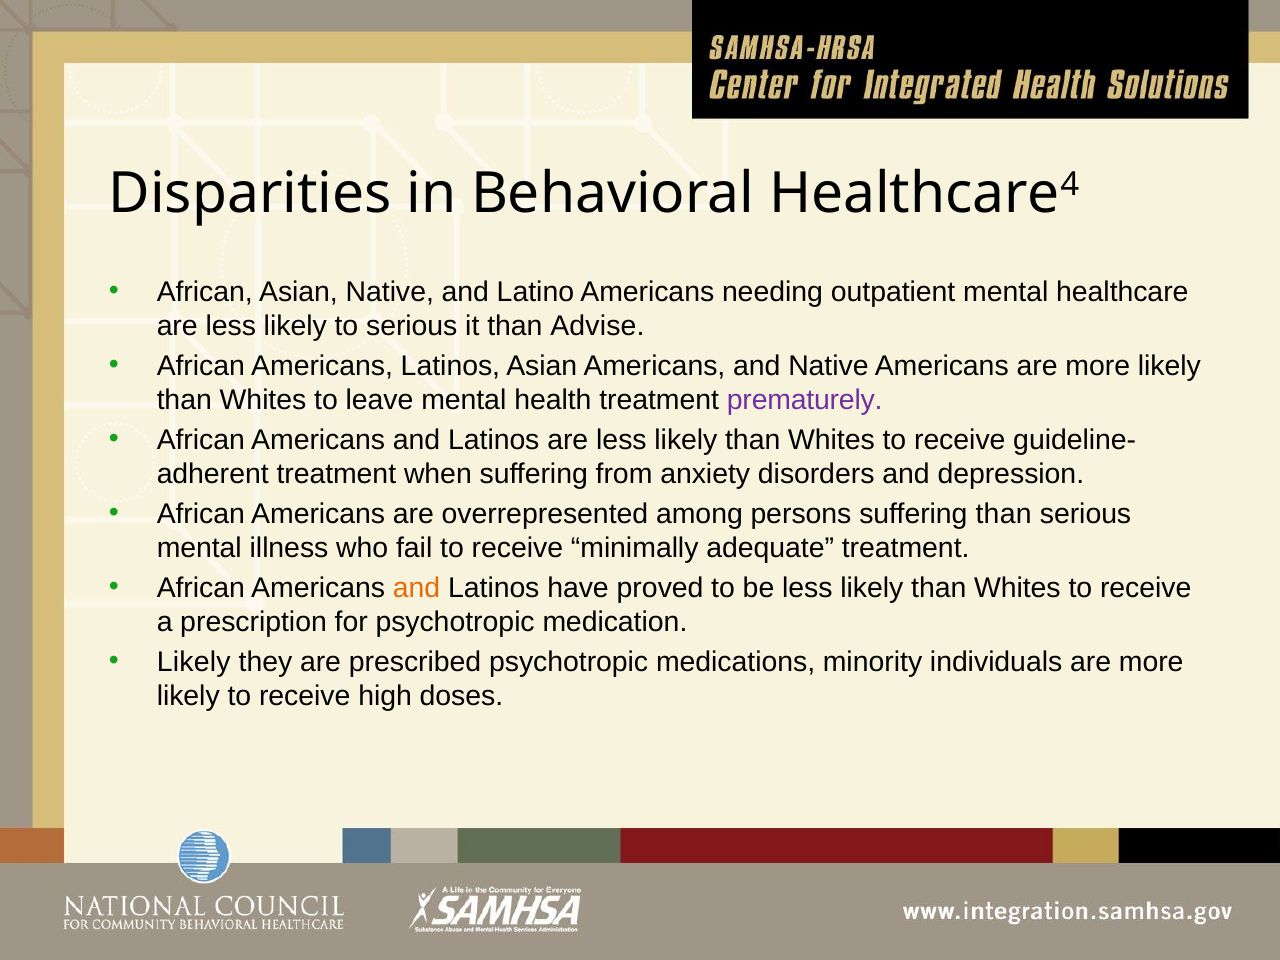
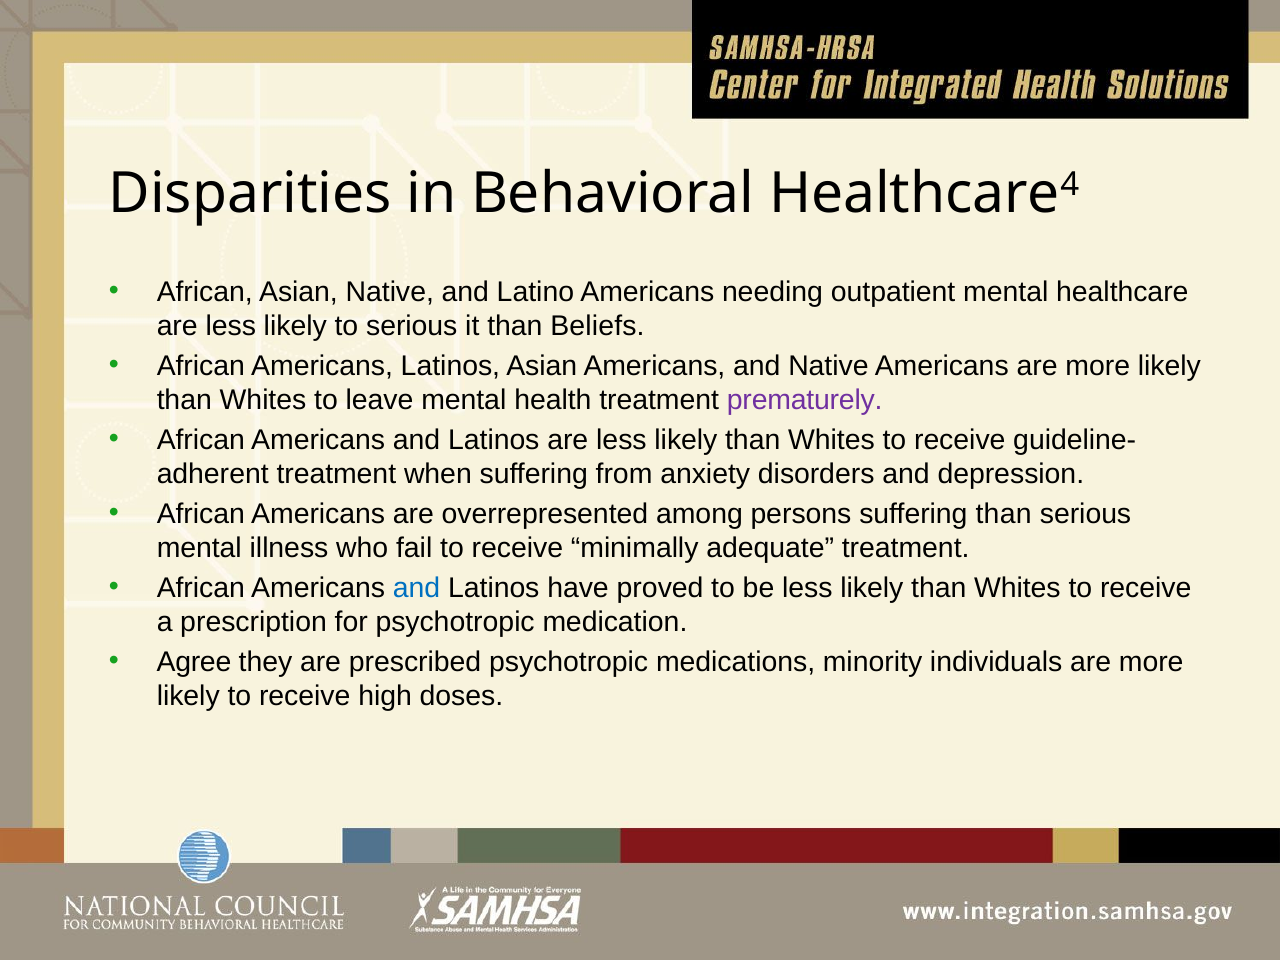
Advise: Advise -> Beliefs (597, 326)
and colour: orange -> blue (417, 588)
Likely: Likely -> Agree (194, 662)
